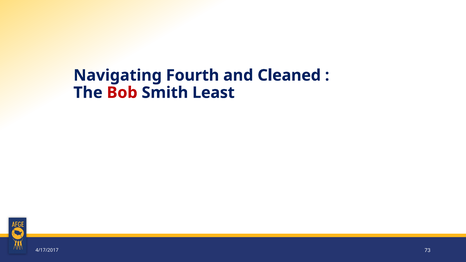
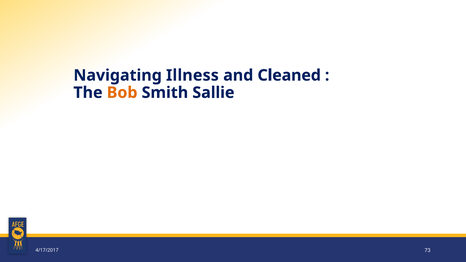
Fourth: Fourth -> Illness (192, 75)
Bob colour: red -> orange (122, 93)
Least: Least -> Sallie (213, 93)
